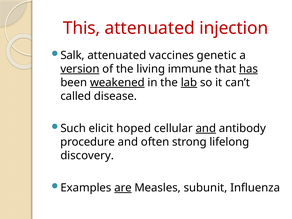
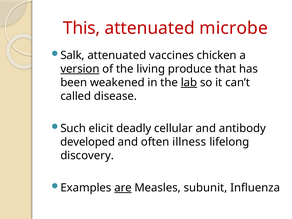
injection: injection -> microbe (234, 28)
genetic: genetic -> chicken (217, 55)
immune: immune -> produce (190, 69)
has underline: present -> none (248, 69)
weakened underline: present -> none (117, 83)
hoped: hoped -> deadly (134, 128)
and underline: present -> none (206, 128)
procedure: procedure -> developed (88, 142)
strong: strong -> illness (189, 142)
